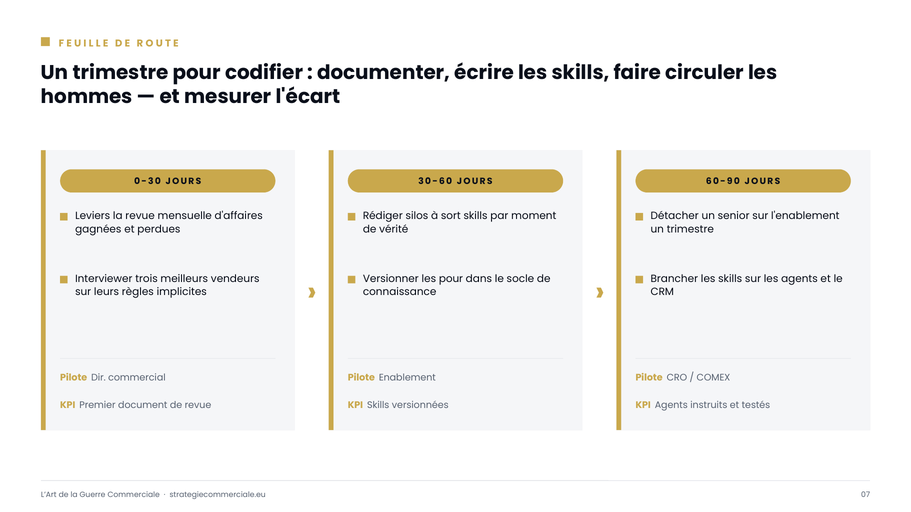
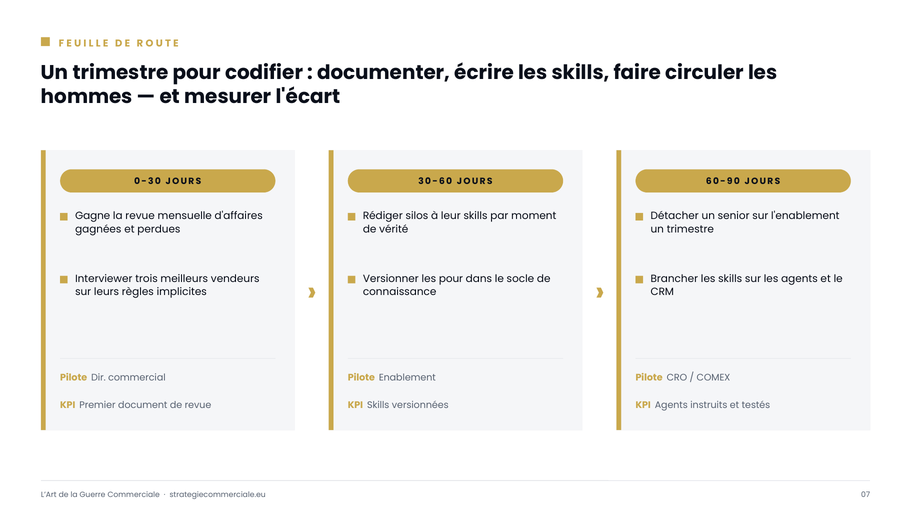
Leviers: Leviers -> Gagne (93, 216)
sort: sort -> leur (451, 216)
